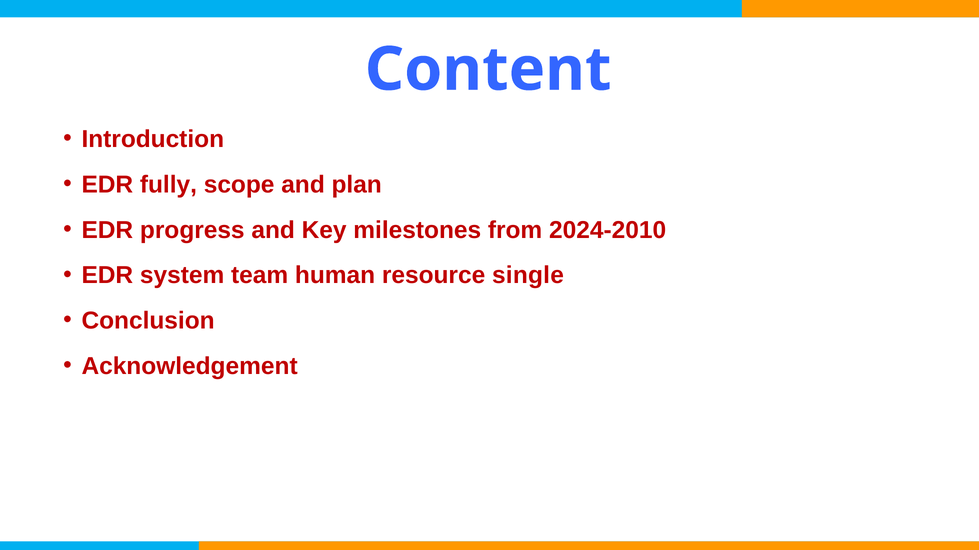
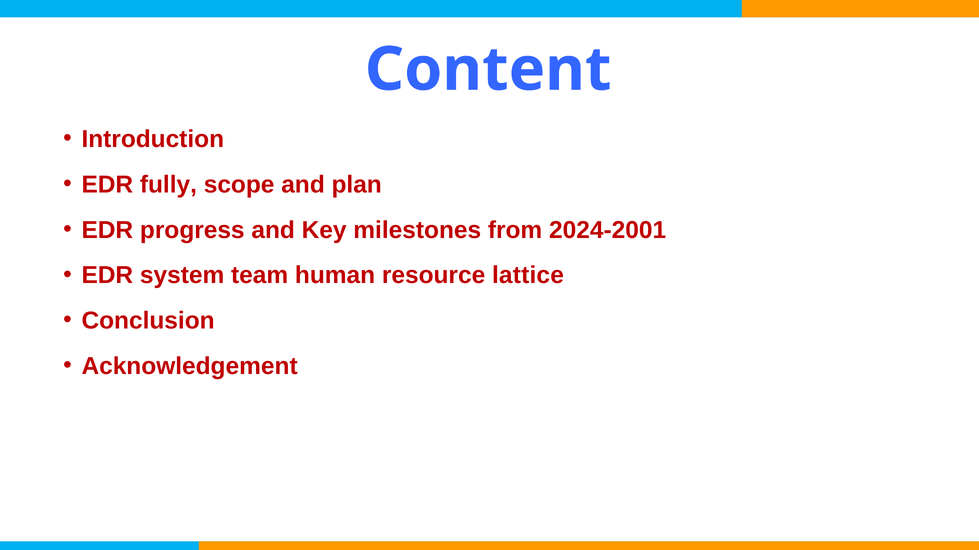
2024-2010: 2024-2010 -> 2024-2001 (608, 230)
single: single -> lattice (528, 276)
